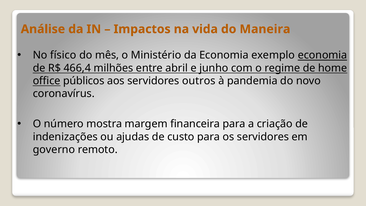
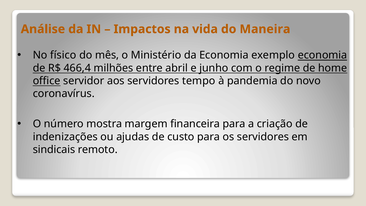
públicos: públicos -> servidor (84, 81)
outros: outros -> tempo (199, 81)
governo: governo -> sindicais (54, 149)
